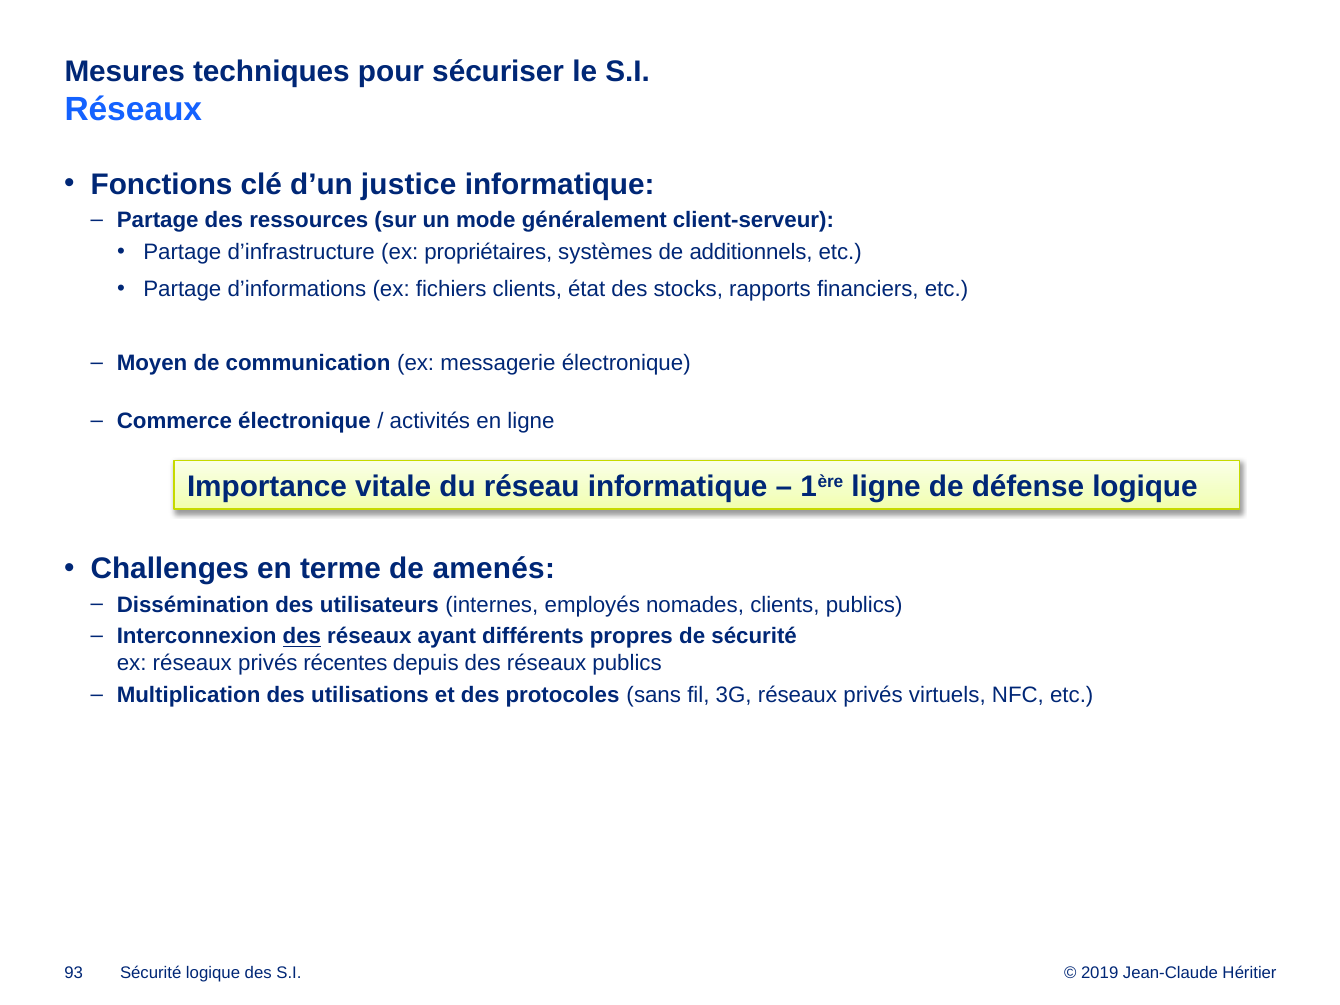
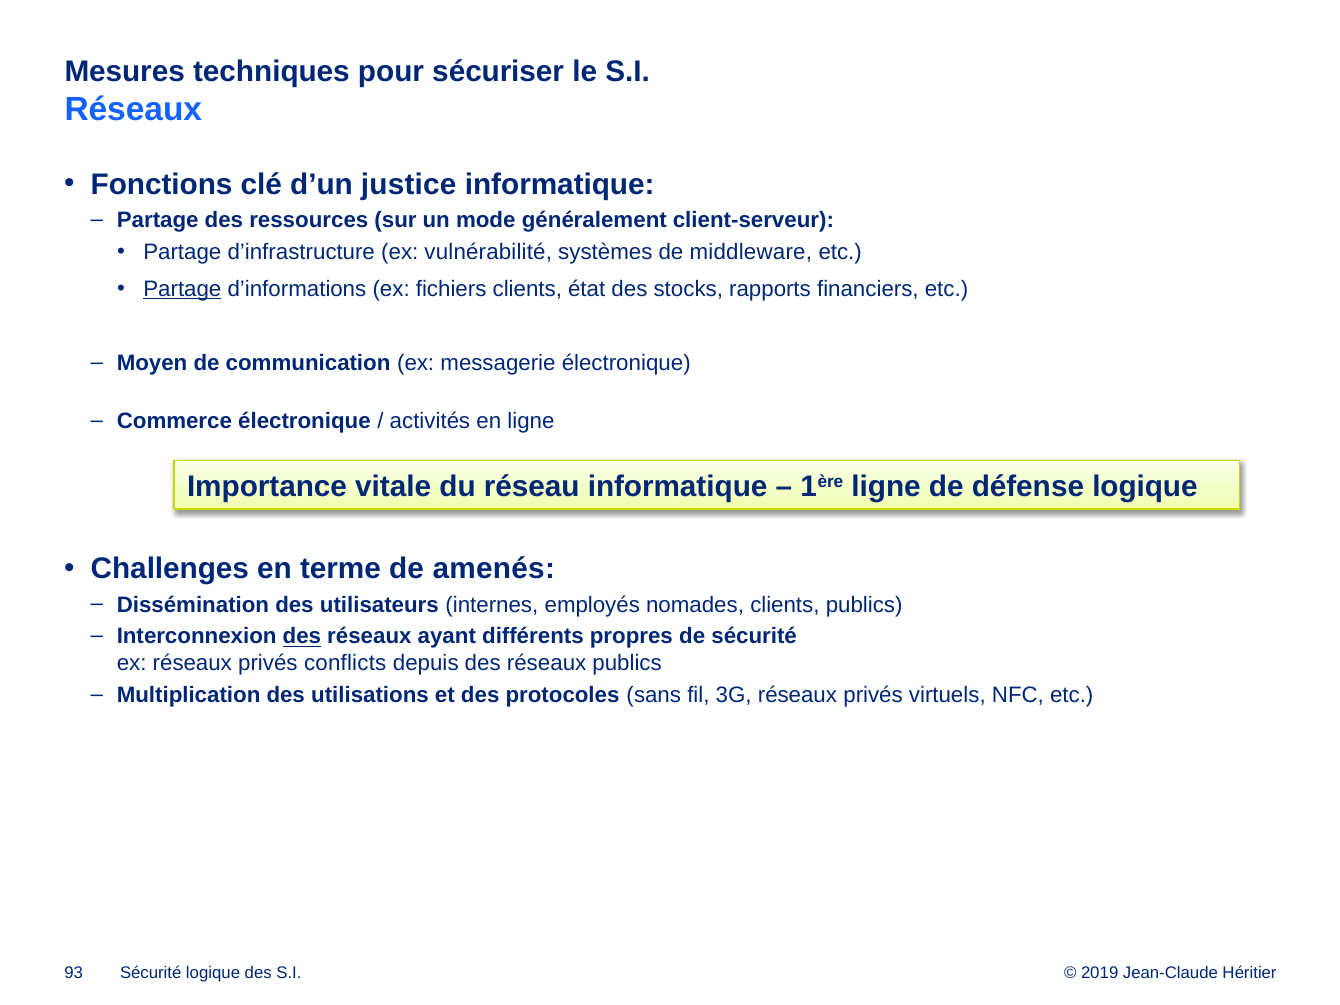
propriétaires: propriétaires -> vulnérabilité (488, 252)
additionnels: additionnels -> middleware (751, 252)
Partage underline: none -> present (182, 289)
récentes: récentes -> conflicts (345, 663)
